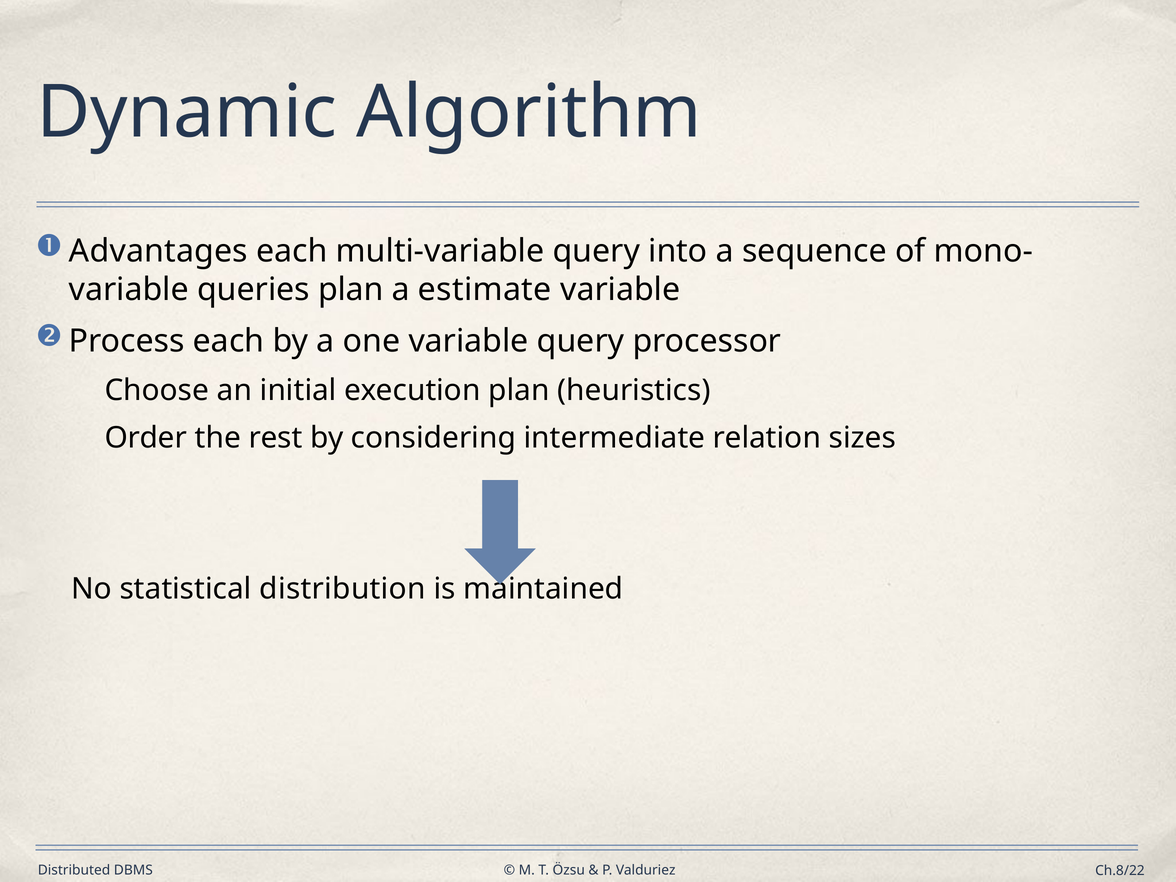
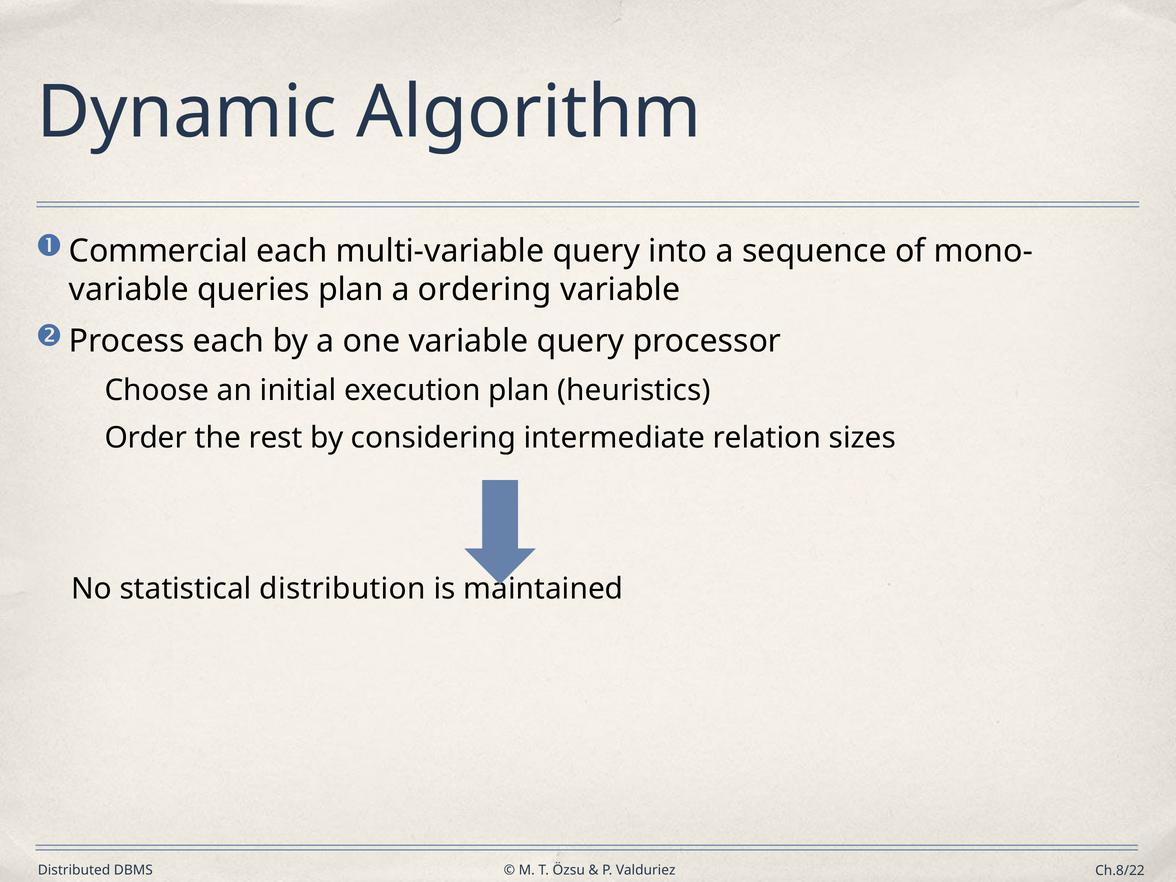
Advantages: Advantages -> Commercial (159, 251)
estimate: estimate -> ordering (485, 290)
